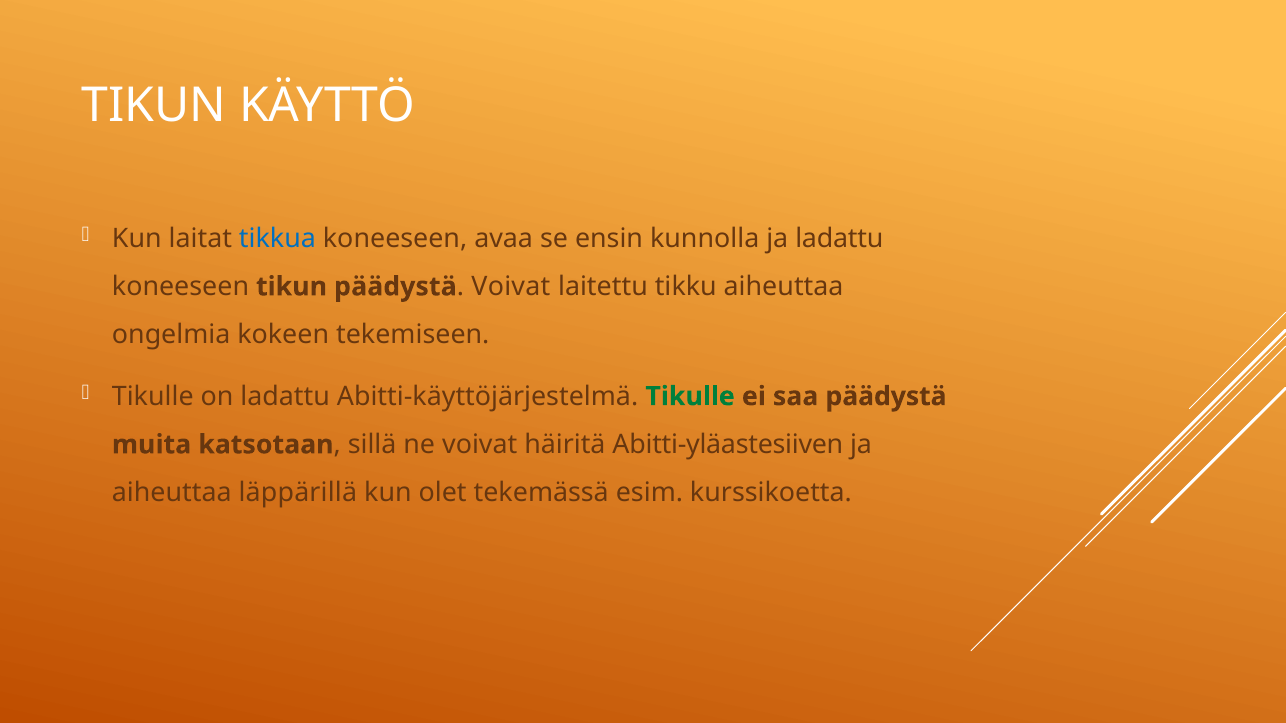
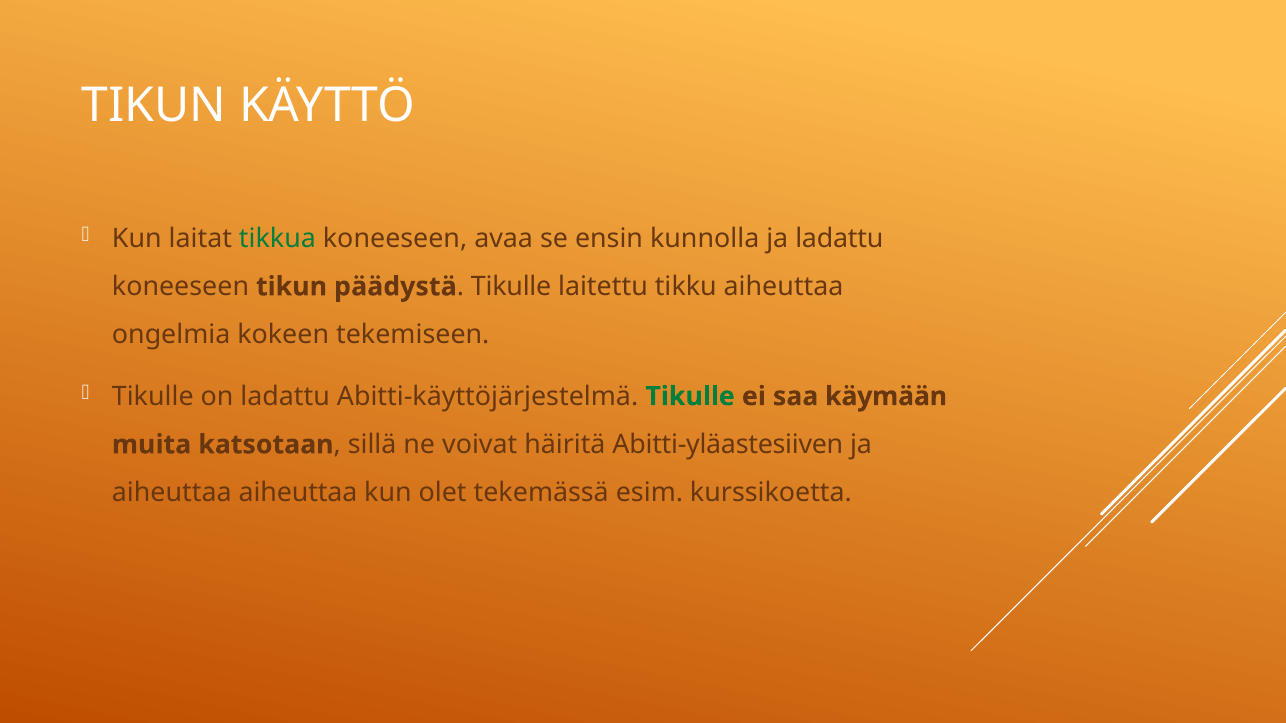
tikkua colour: blue -> green (277, 239)
Voivat: Voivat -> Tikulle (511, 287)
saa päädystä: päädystä -> käymään (886, 397)
aiheuttaa läppärillä: läppärillä -> aiheuttaa (298, 493)
